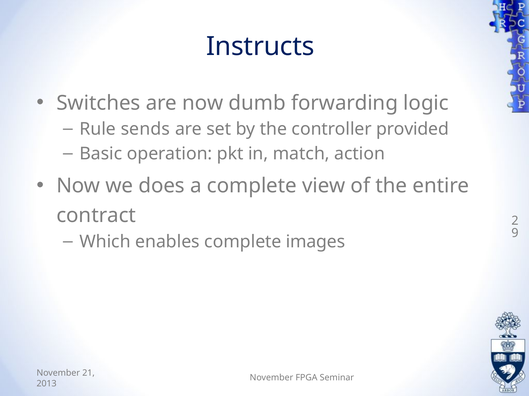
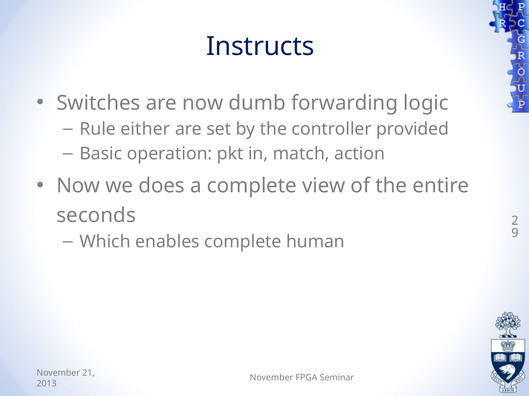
sends: sends -> either (145, 129)
contract: contract -> seconds (96, 216)
images: images -> human (316, 242)
